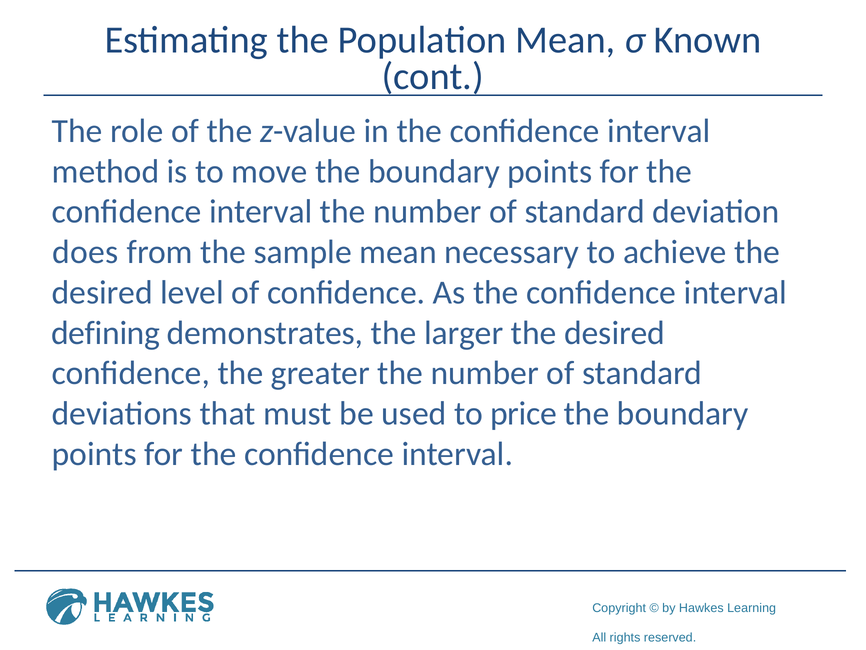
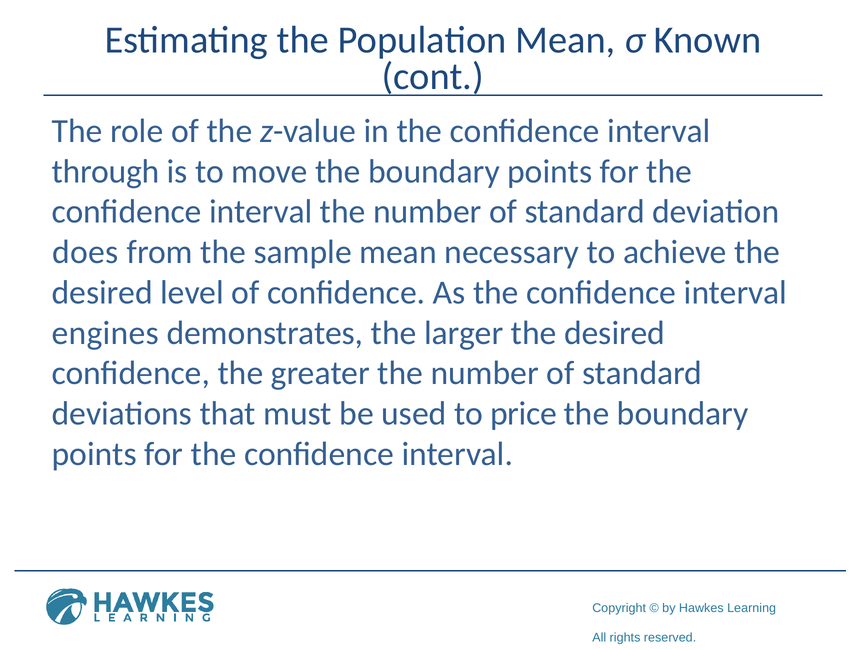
method: method -> through (106, 171)
defining: defining -> engines (105, 333)
